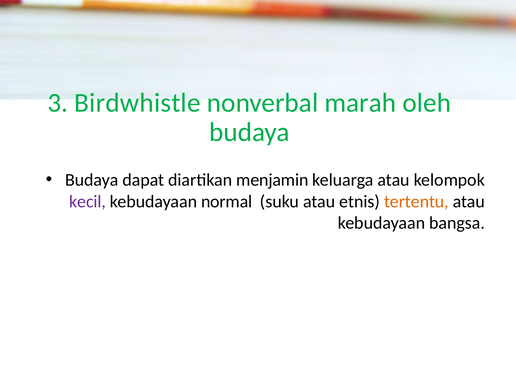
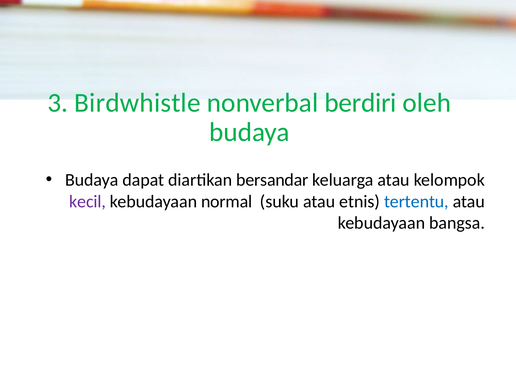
marah: marah -> berdiri (360, 103)
menjamin: menjamin -> bersandar (272, 180)
tertentu colour: orange -> blue (416, 201)
